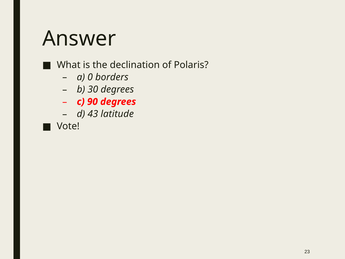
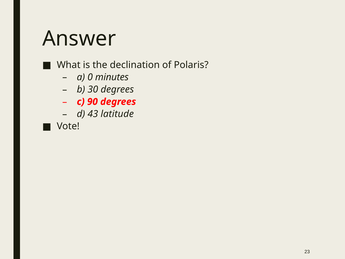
borders: borders -> minutes (112, 77)
